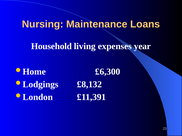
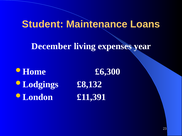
Nursing: Nursing -> Student (43, 24)
Household: Household -> December (51, 46)
